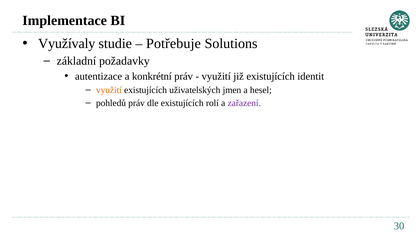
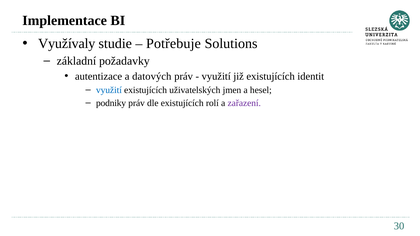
konkrétní: konkrétní -> datových (152, 76)
využití colour: orange -> blue (109, 90)
pohledů: pohledů -> podniky (111, 103)
